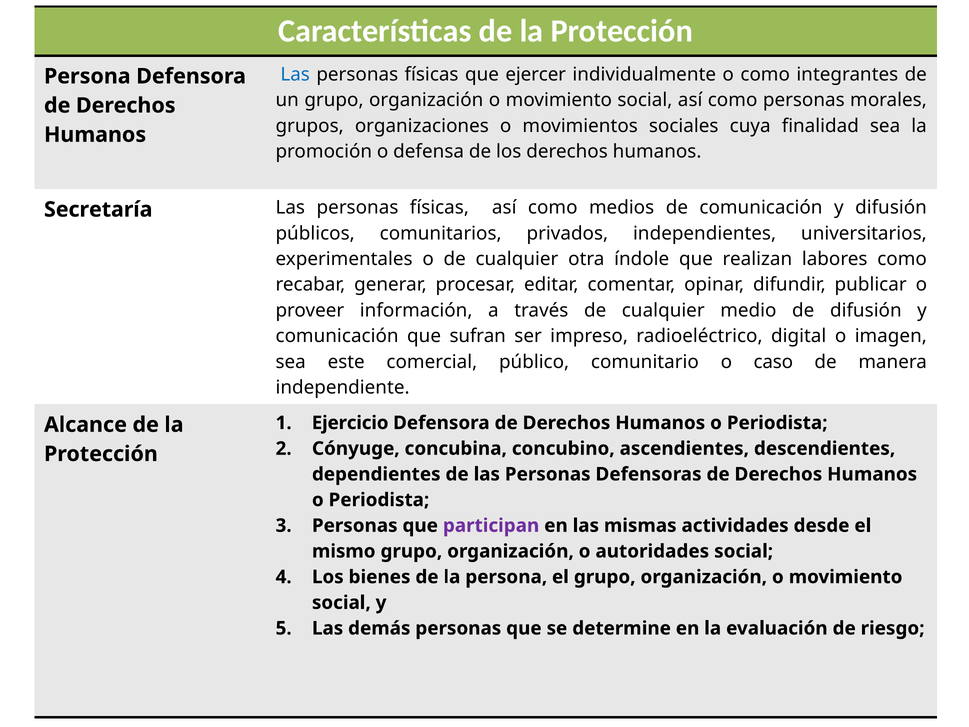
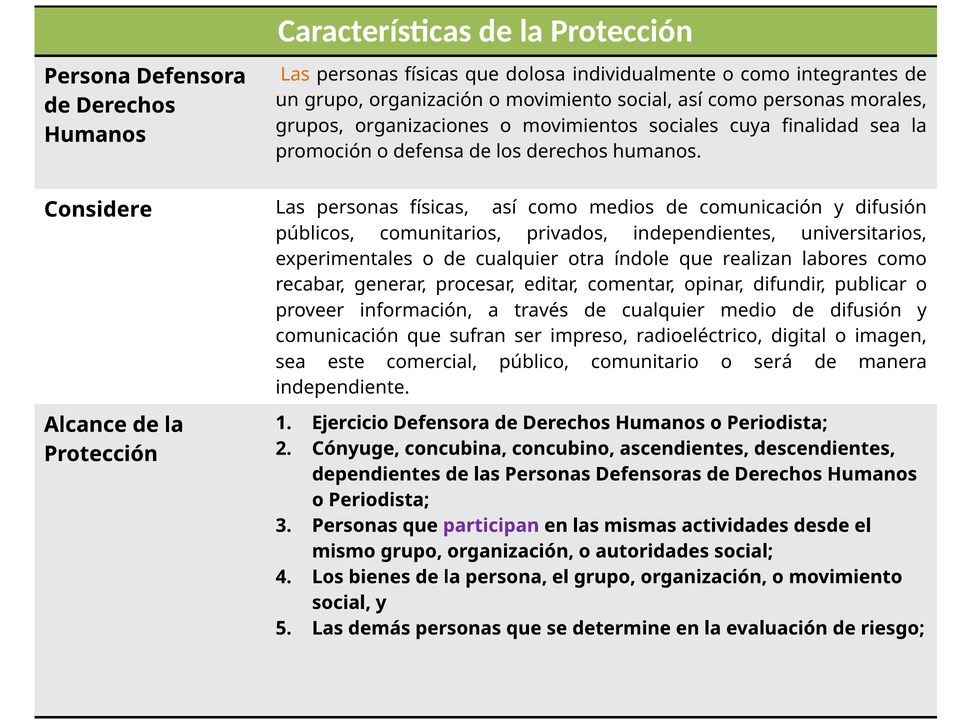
Las colour: blue -> orange (295, 74)
ejercer: ejercer -> dolosa (536, 74)
Secretaría: Secretaría -> Considere (98, 209)
caso: caso -> será (773, 362)
